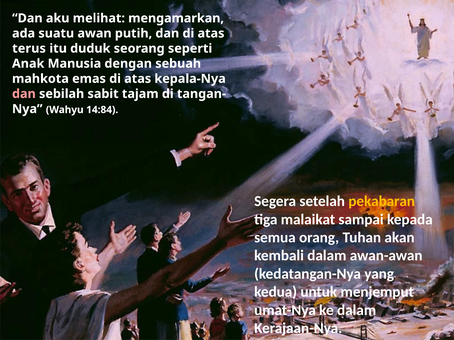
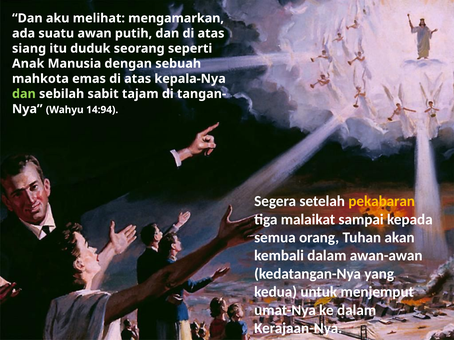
terus: terus -> siang (29, 49)
dan colour: pink -> light green (24, 94)
14:84: 14:84 -> 14:94 (102, 110)
